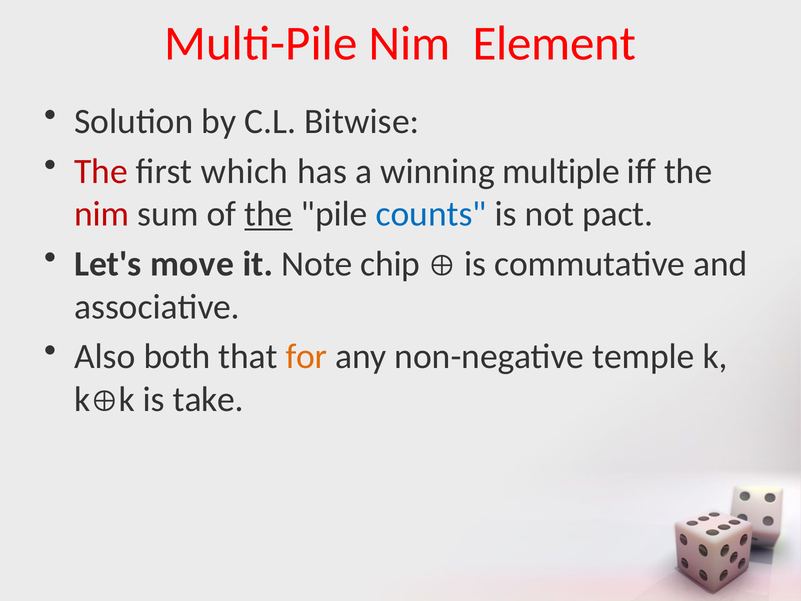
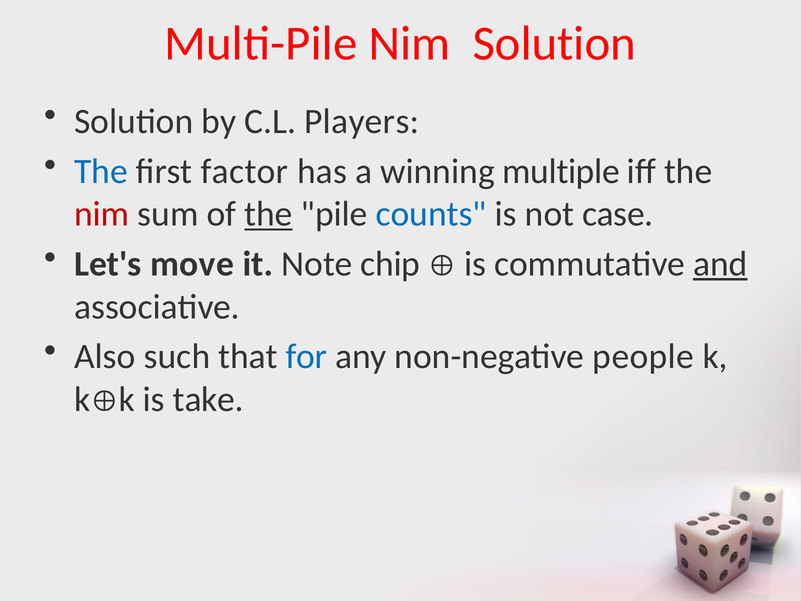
Nim Element: Element -> Solution (554, 43)
Bitwise: Bitwise -> Players (362, 121)
The colour: red -> blue (101, 171)
which: which -> factor (244, 171)
pact: pact -> case (618, 214)
and underline: none -> present (720, 264)
both: both -> such (177, 357)
for colour: orange -> blue (307, 357)
temple: temple -> people (643, 357)
